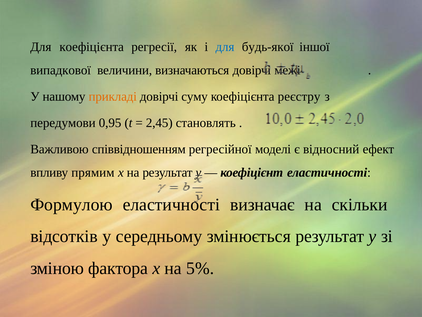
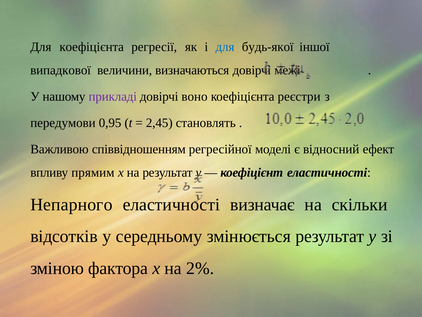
прикладі colour: orange -> purple (113, 96)
суму: суму -> воно (194, 96)
реєстру: реєстру -> реєстри (299, 96)
Формулою: Формулою -> Непарного (71, 204)
5%: 5% -> 2% (200, 268)
